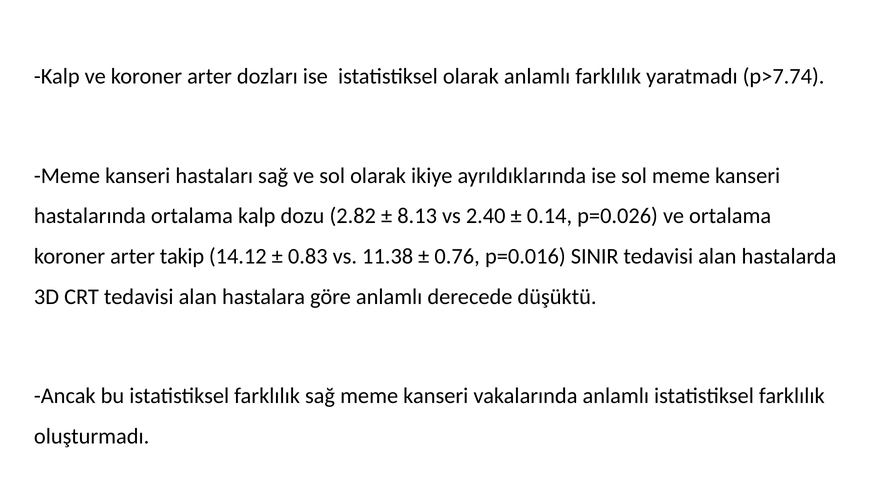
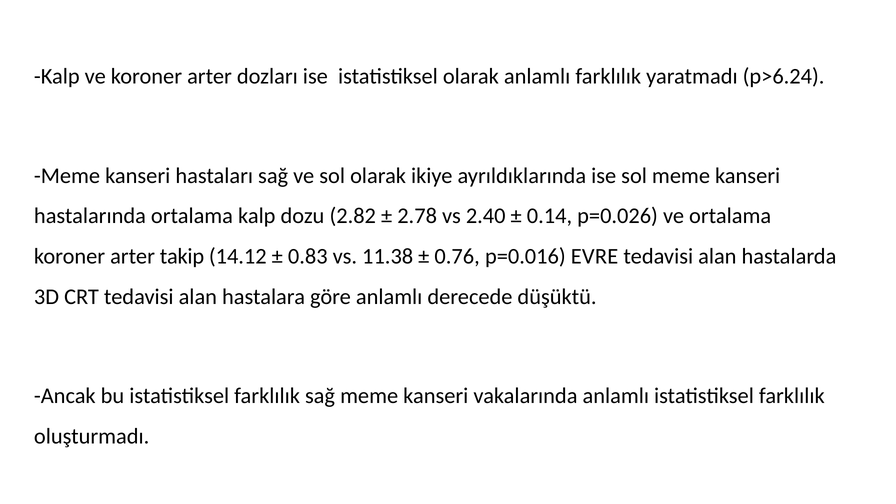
p>7.74: p>7.74 -> p>6.24 (784, 76)
8.13: 8.13 -> 2.78 (417, 216)
SINIR: SINIR -> EVRE (595, 256)
